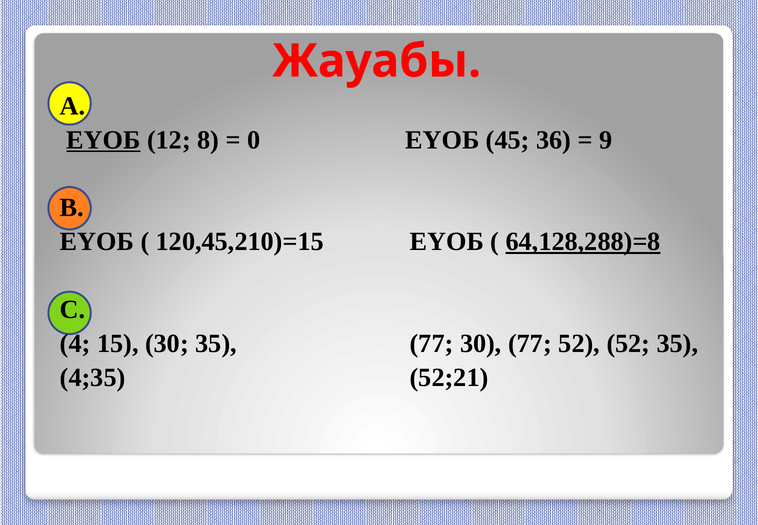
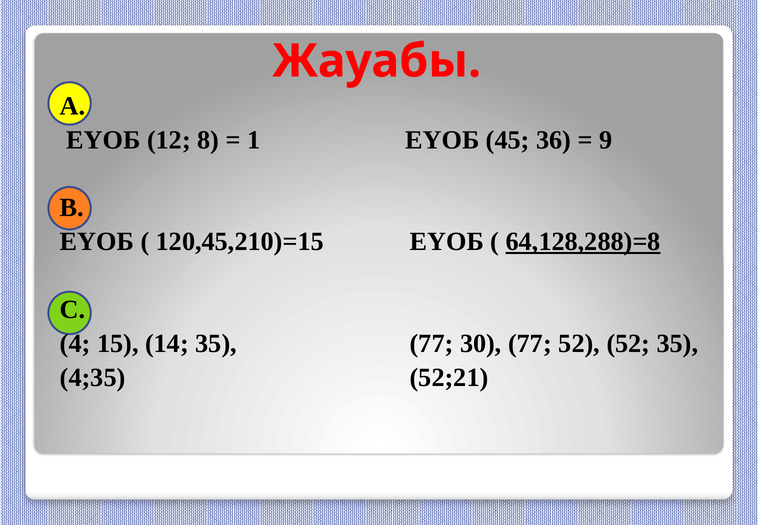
ЕҮОБ underline: present -> none (104, 140)
0: 0 -> 1 (254, 140)
15 30: 30 -> 14 (167, 343)
